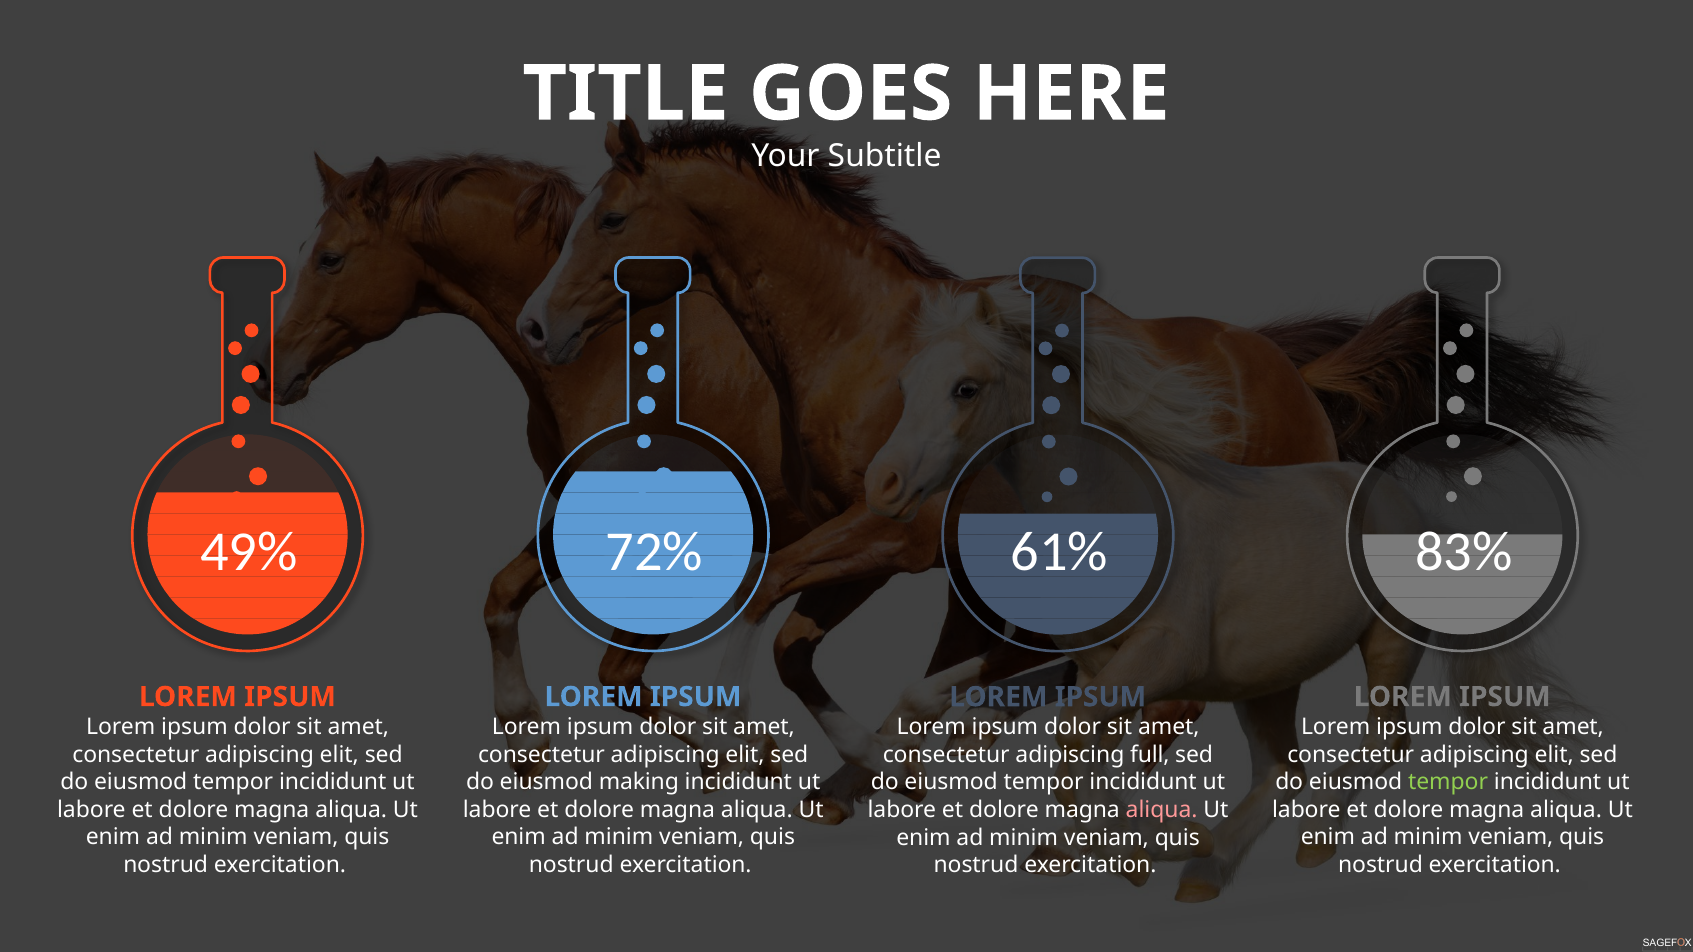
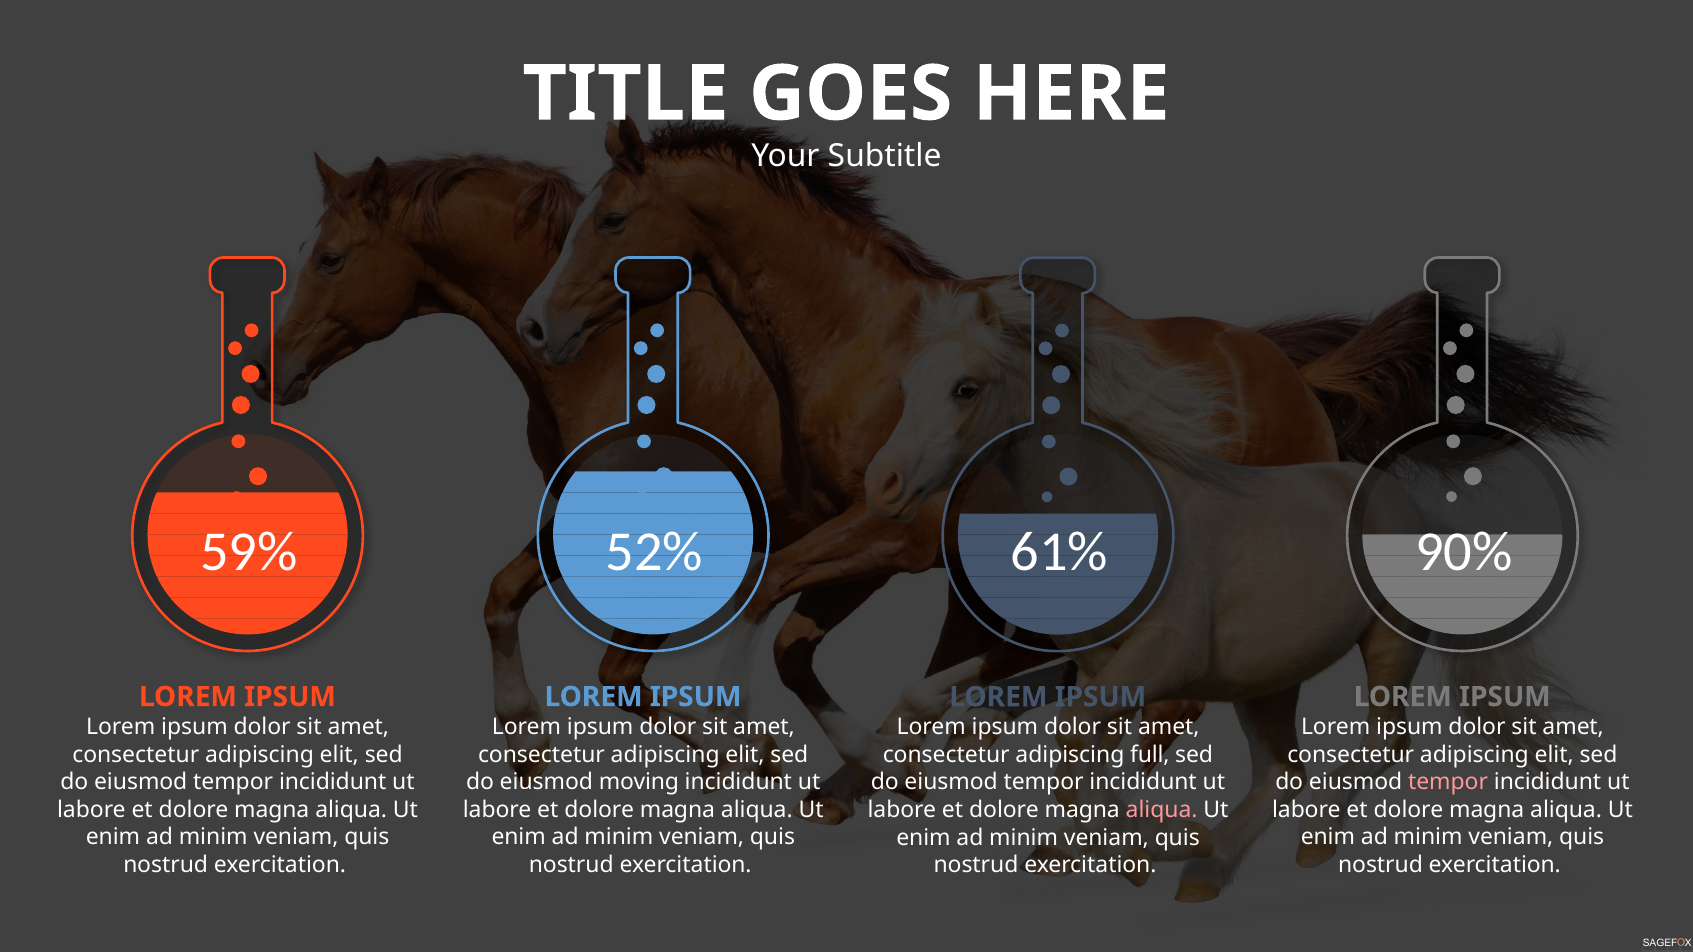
49%: 49% -> 59% (249, 552)
72%: 72% -> 52% (655, 552)
83%: 83% -> 90% (1464, 552)
making: making -> moving (639, 782)
tempor colour: light green -> pink (1448, 782)
